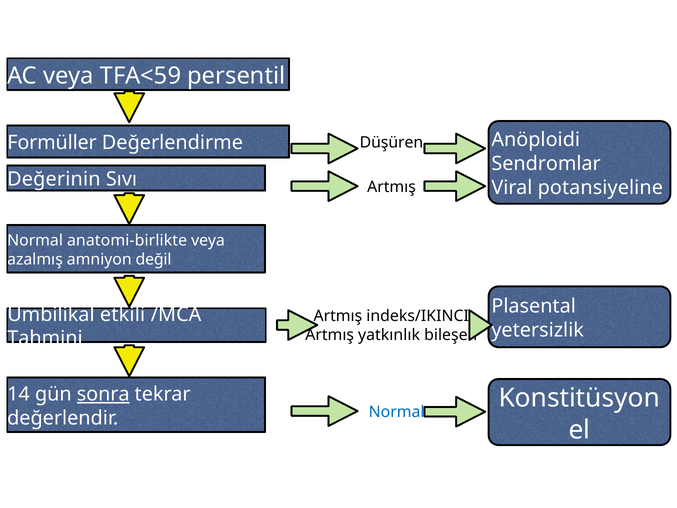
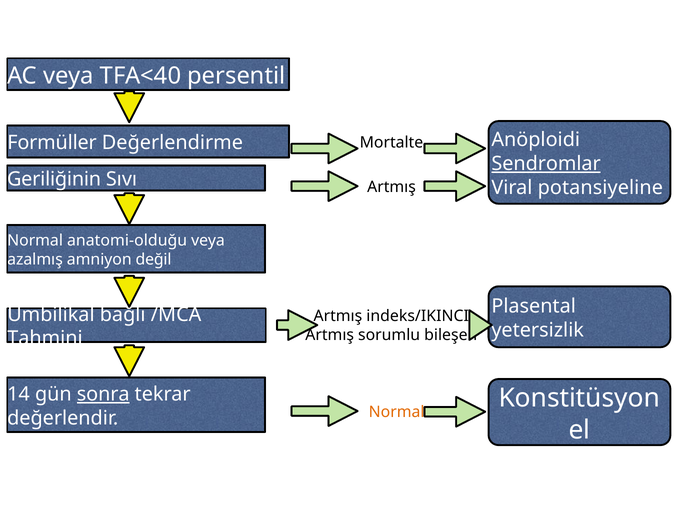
TFA<59: TFA<59 -> TFA<40 (140, 76)
Düşüren: Düşüren -> Mortalte (391, 143)
Sendromlar underline: none -> present (546, 164)
Değerinin: Değerinin -> Geriliğinin (54, 179)
anatomi-birlikte: anatomi-birlikte -> anatomi-olduğu (127, 240)
etkili: etkili -> bağlı (123, 314)
yatkınlık: yatkınlık -> sorumlu (389, 335)
Normal colour: blue -> orange (397, 412)
